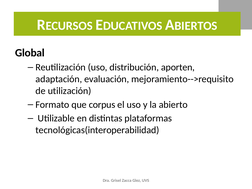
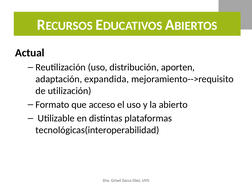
Global: Global -> Actual (30, 53)
evaluación: evaluación -> expandida (107, 79)
corpus: corpus -> acceso (102, 105)
